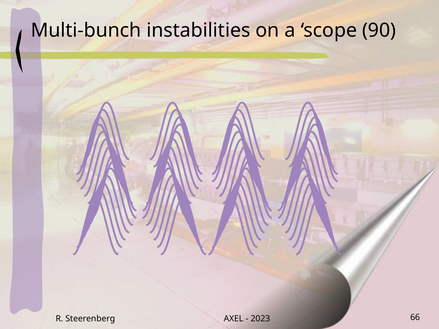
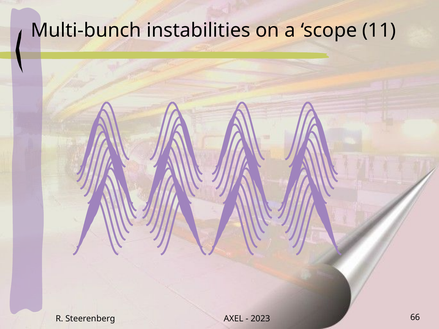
90: 90 -> 11 (379, 30)
